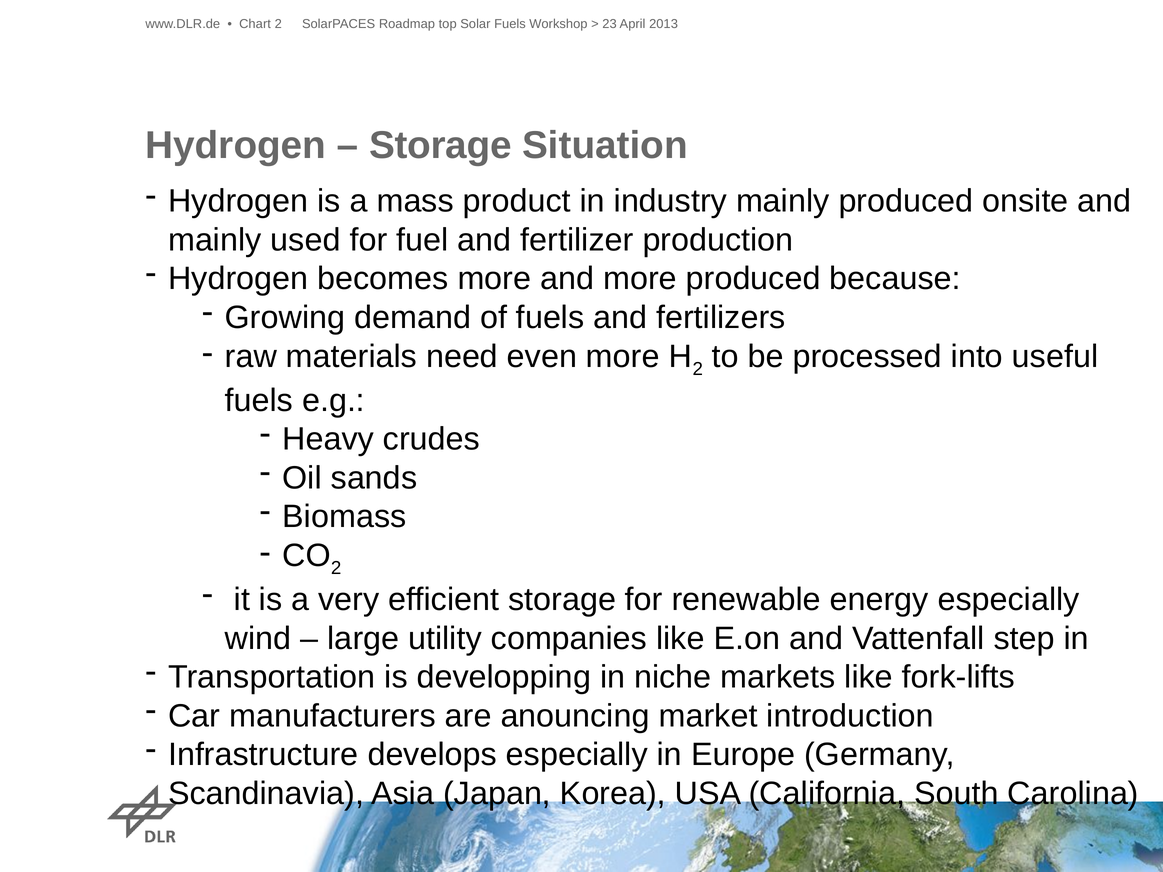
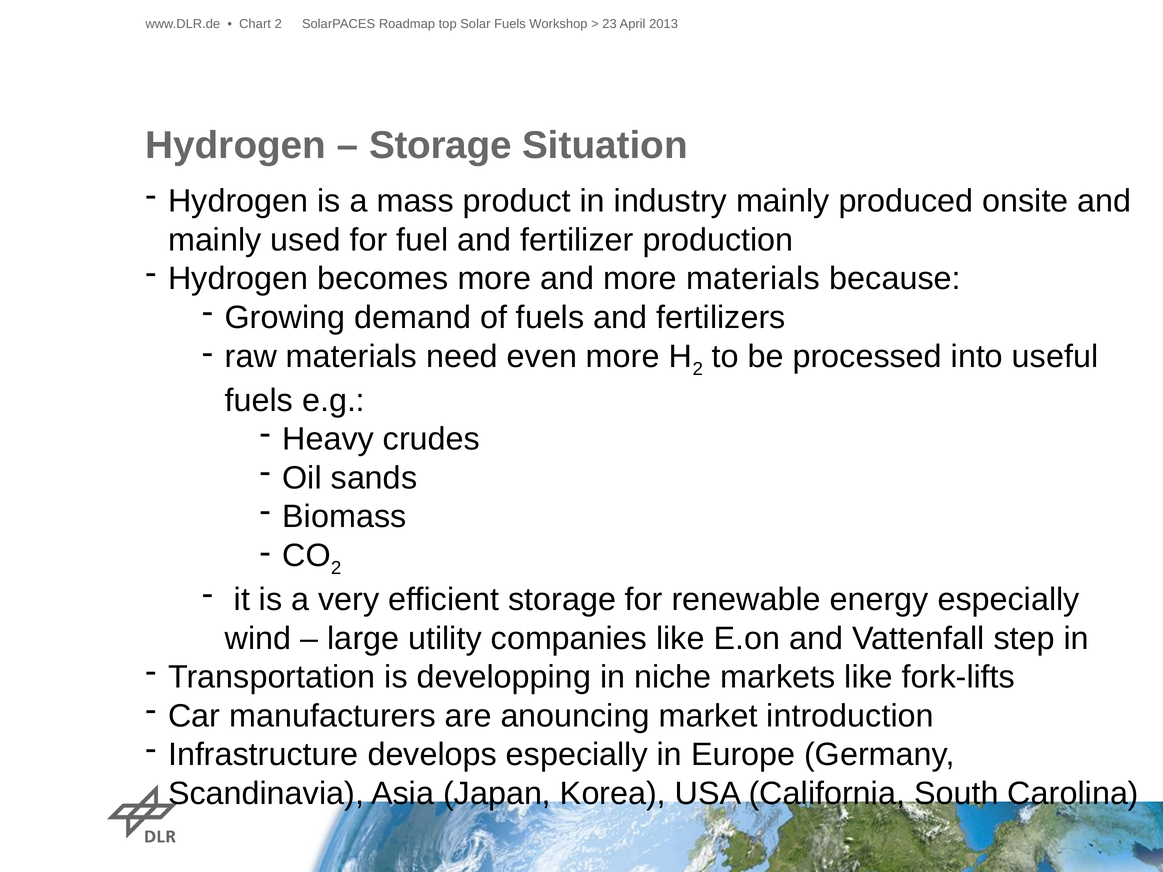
more produced: produced -> materials (753, 279)
